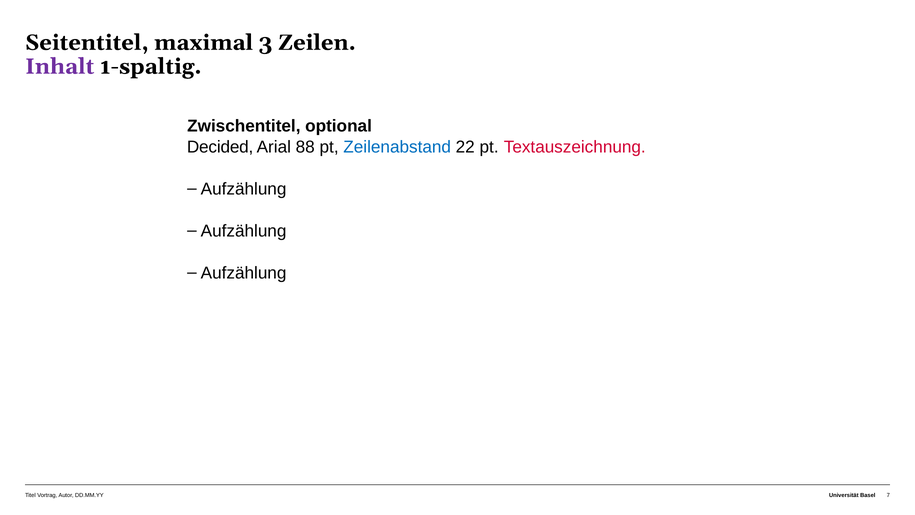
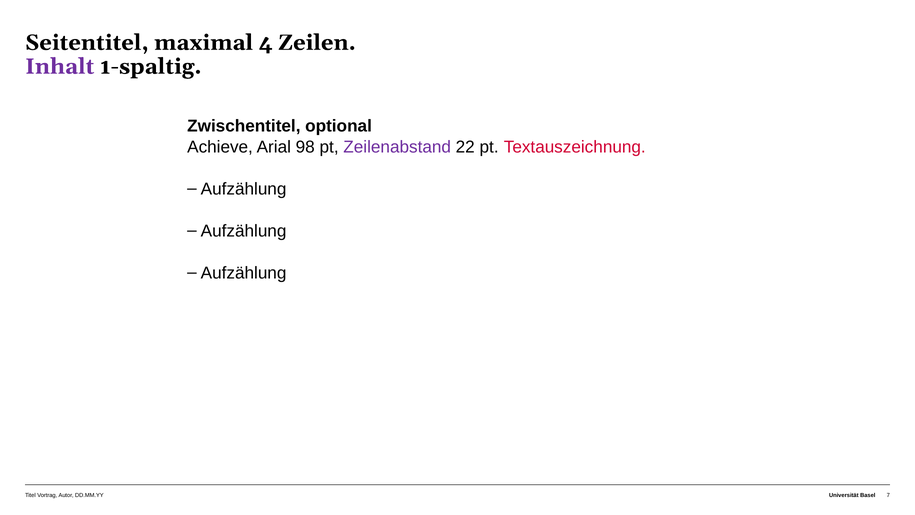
3: 3 -> 4 (266, 43)
Decided: Decided -> Achieve (220, 147)
88: 88 -> 98 (305, 147)
Zeilenabstand colour: blue -> purple (397, 147)
